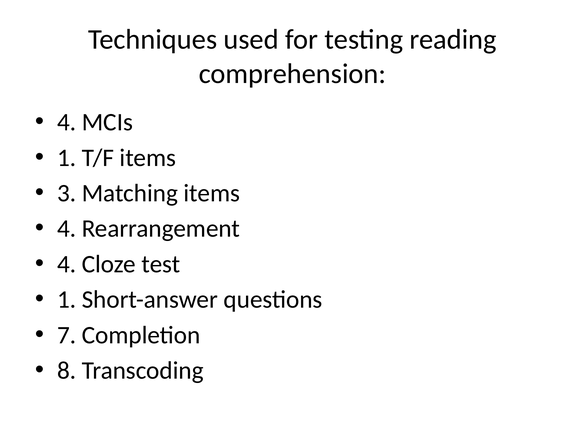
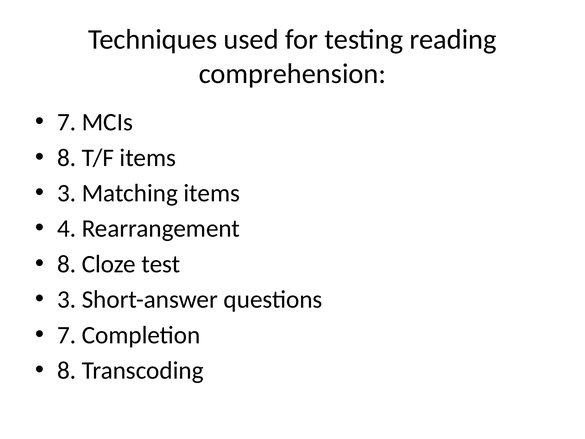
4: 4 -> 7 (67, 122)
1: 1 -> 8 (67, 158)
4: 4 -> 8 (67, 264)
1: 1 -> 3 (67, 299)
